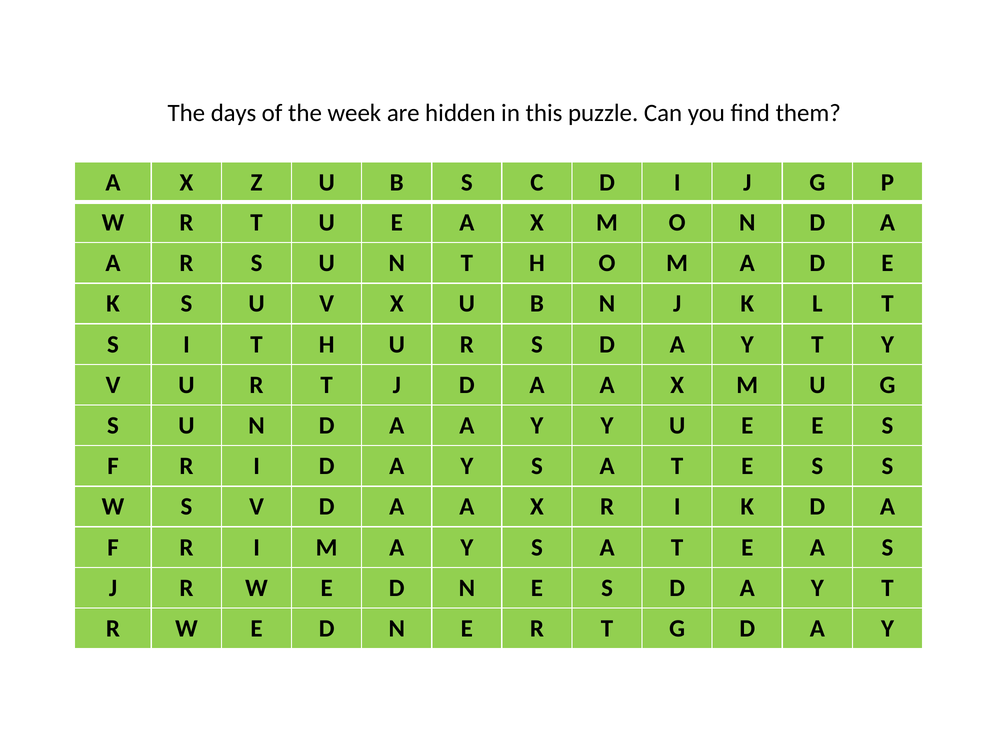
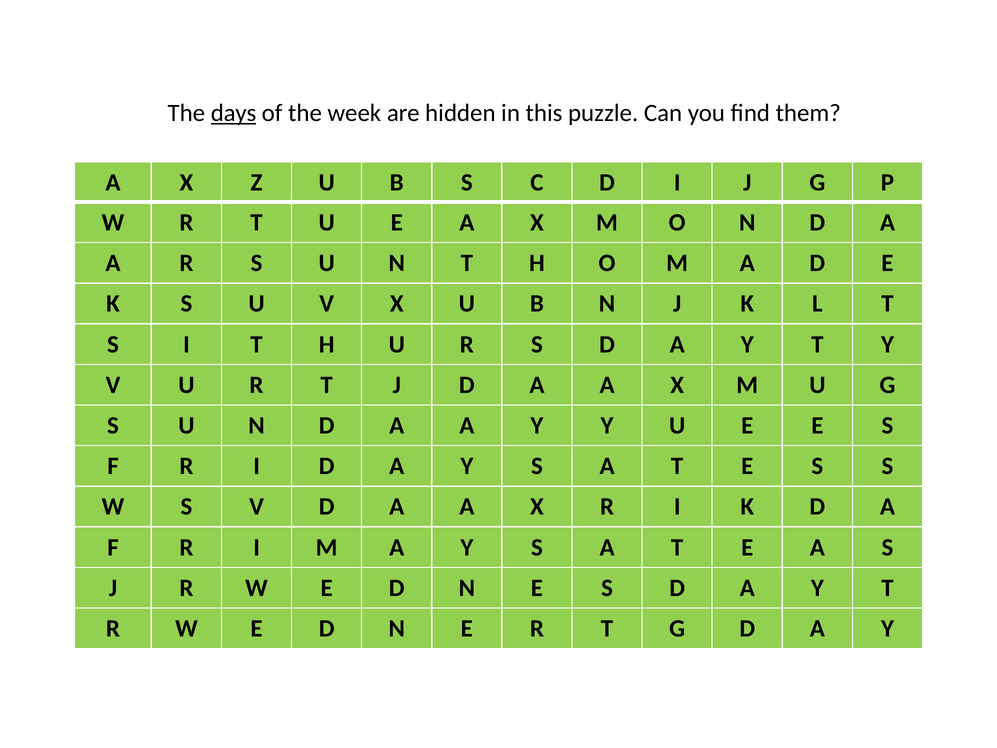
days underline: none -> present (234, 113)
